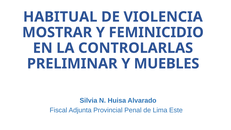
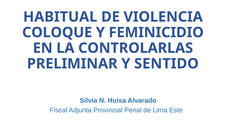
MOSTRAR: MOSTRAR -> COLOQUE (57, 32)
MUEBLES: MUEBLES -> SENTIDO (166, 64)
